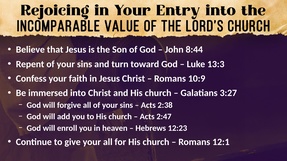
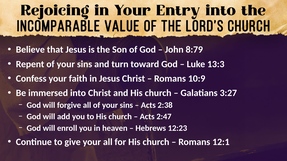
8:44: 8:44 -> 8:79 (194, 50)
